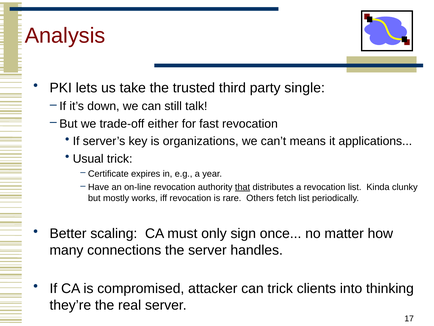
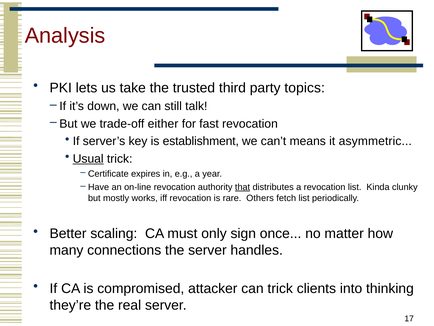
single: single -> topics (305, 88)
organizations: organizations -> establishment (201, 141)
applications: applications -> asymmetric (375, 141)
Usual underline: none -> present (88, 158)
